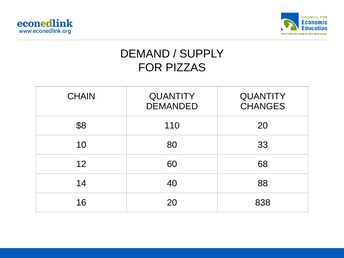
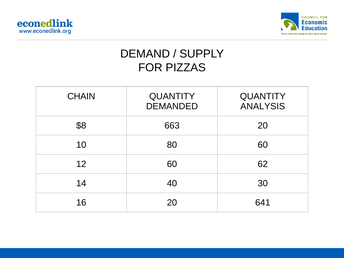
CHANGES: CHANGES -> ANALYSIS (263, 106)
110: 110 -> 663 (172, 126)
80 33: 33 -> 60 (263, 145)
68: 68 -> 62 (263, 164)
88: 88 -> 30 (263, 183)
838: 838 -> 641 (263, 203)
